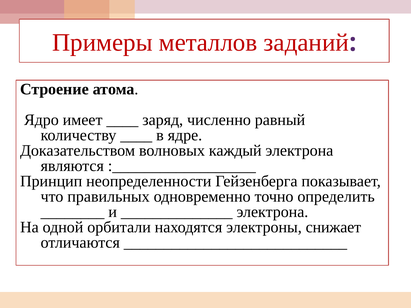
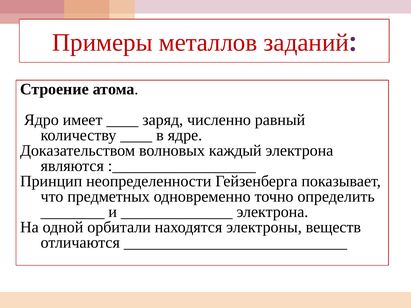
правильных: правильных -> предметных (109, 197)
снижает: снижает -> веществ (333, 227)
